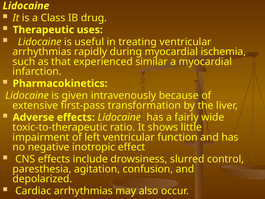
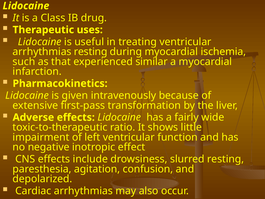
arrhythmias rapidly: rapidly -> resting (91, 52)
slurred control: control -> resting (226, 159)
